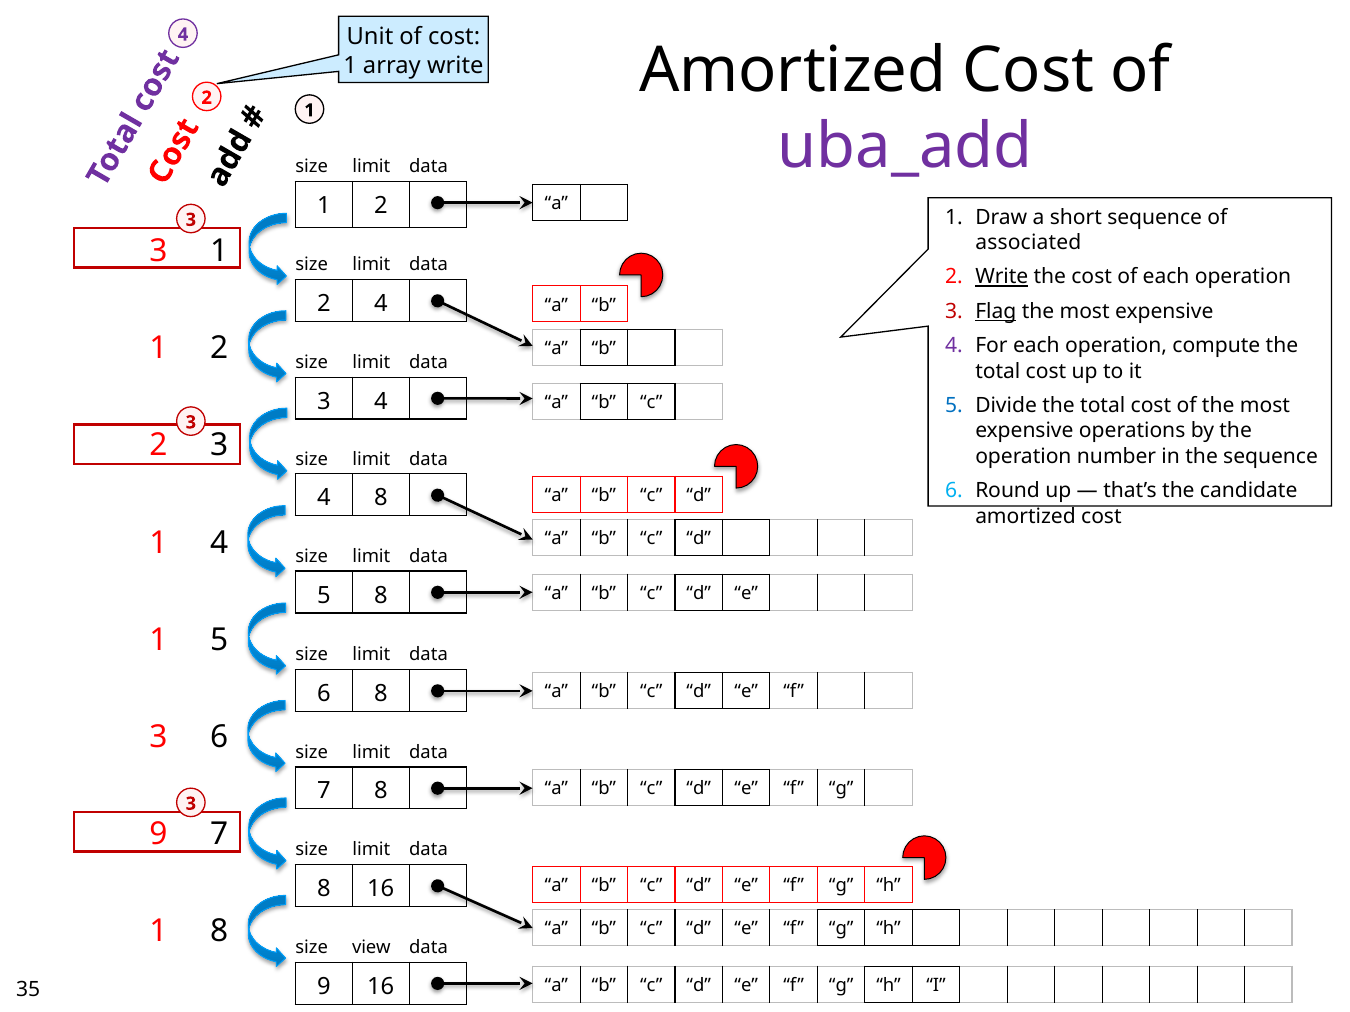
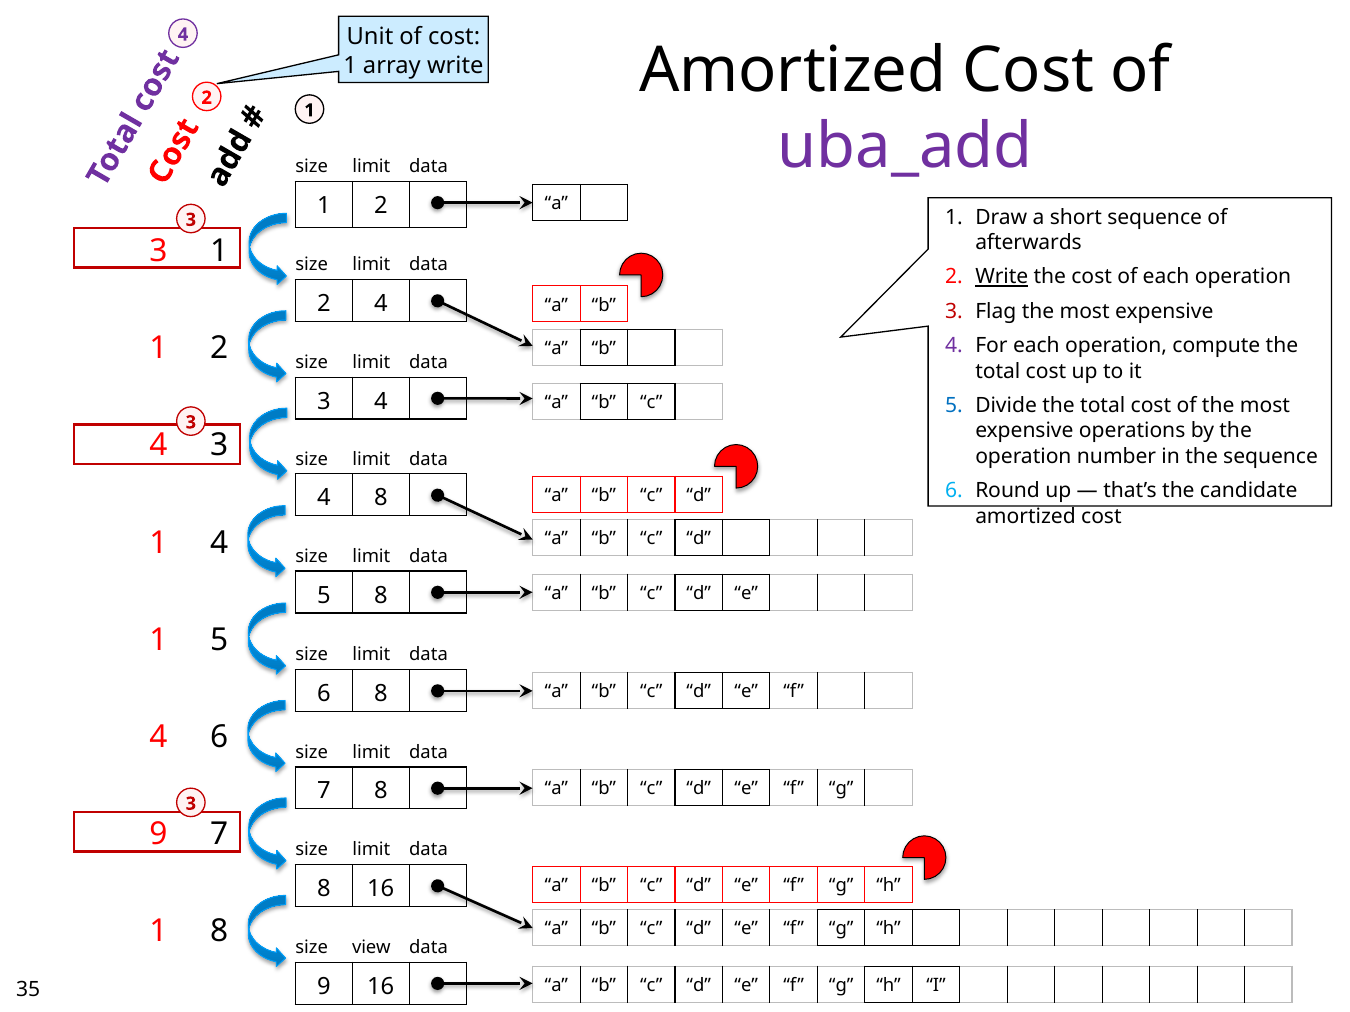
associated: associated -> afterwards (1029, 242)
Flag underline: present -> none (996, 312)
9 2: 2 -> 4 (158, 446)
12 3: 3 -> 4 (158, 737)
